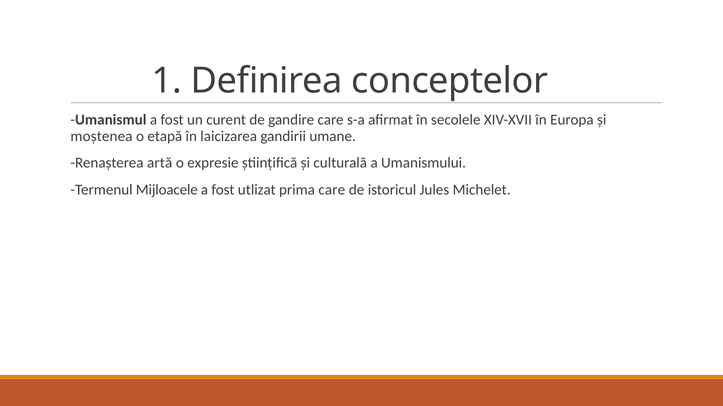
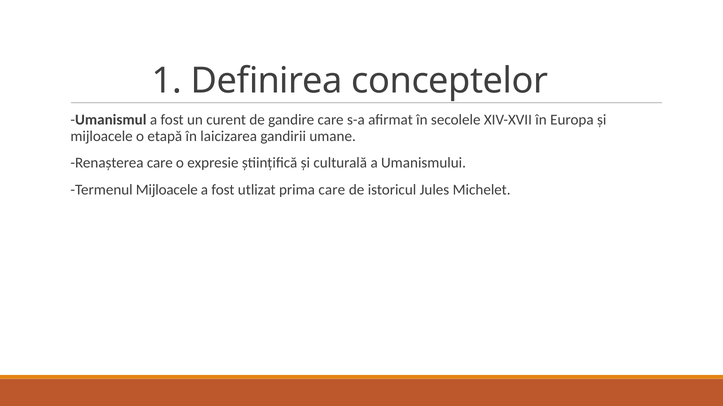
moștenea: moștenea -> mijloacele (102, 136)
Renașterea artă: artă -> care (160, 163)
